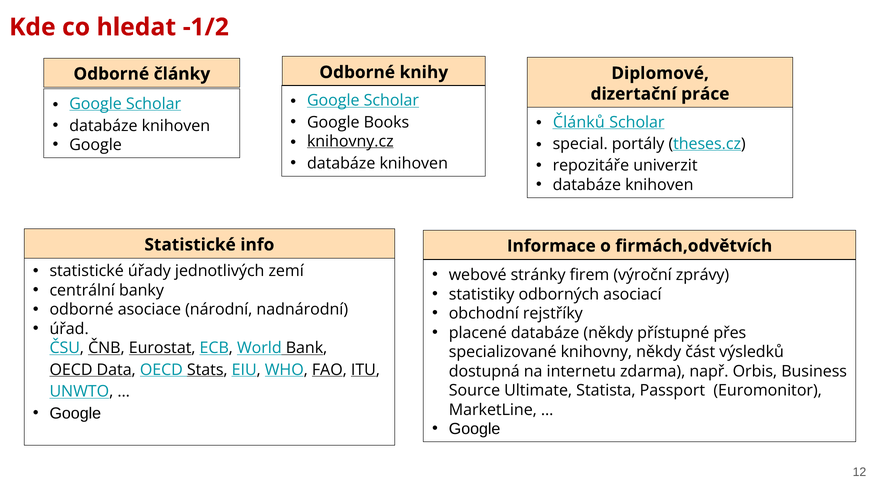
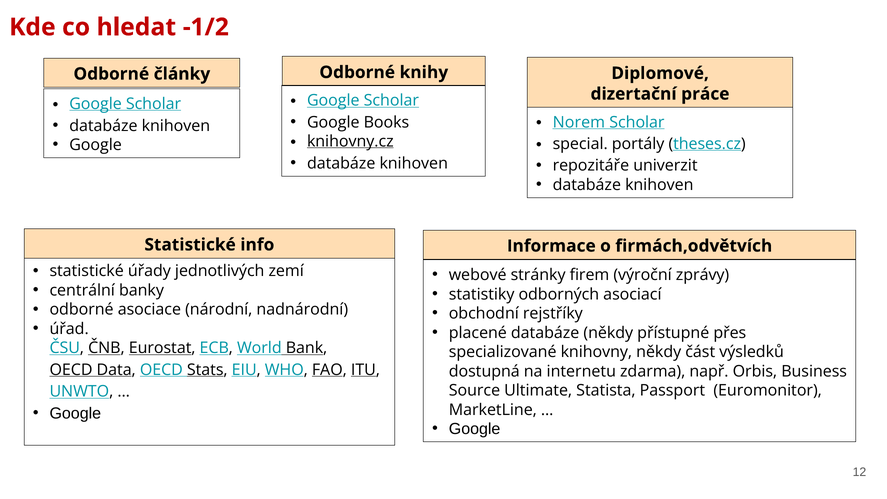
Článků: Článků -> Norem (579, 122)
